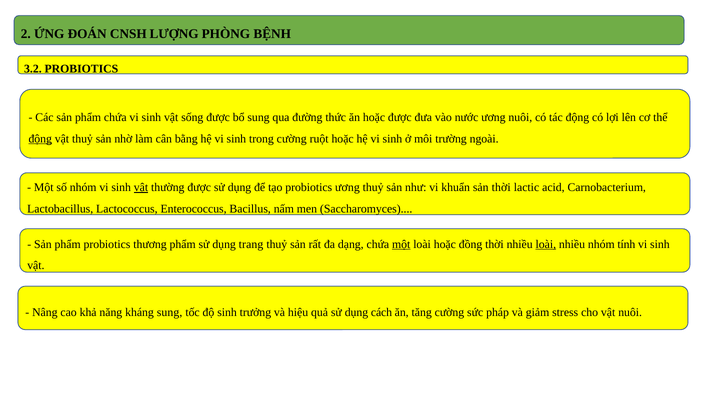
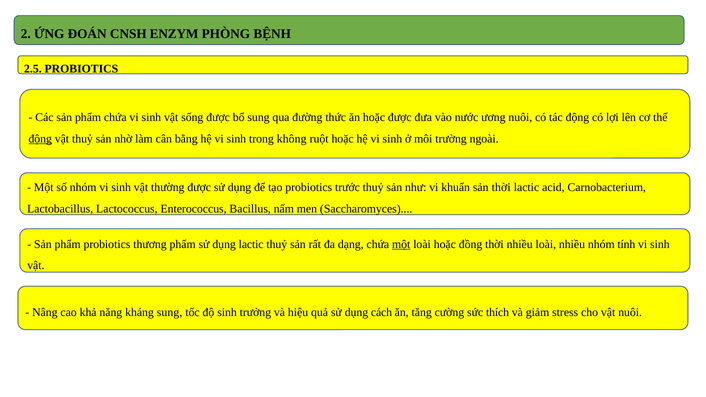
LƯỢNG: LƯỢNG -> ENZYM (174, 34)
3.2: 3.2 -> 2.5 (33, 69)
trong cường: cường -> không (292, 139)
vật underline: present -> none (141, 188)
probiotics ương: ương -> trước (348, 188)
dụng trang: trang -> lactic (251, 244)
loài underline: present -> none (546, 244)
pháp: pháp -> thích (498, 312)
